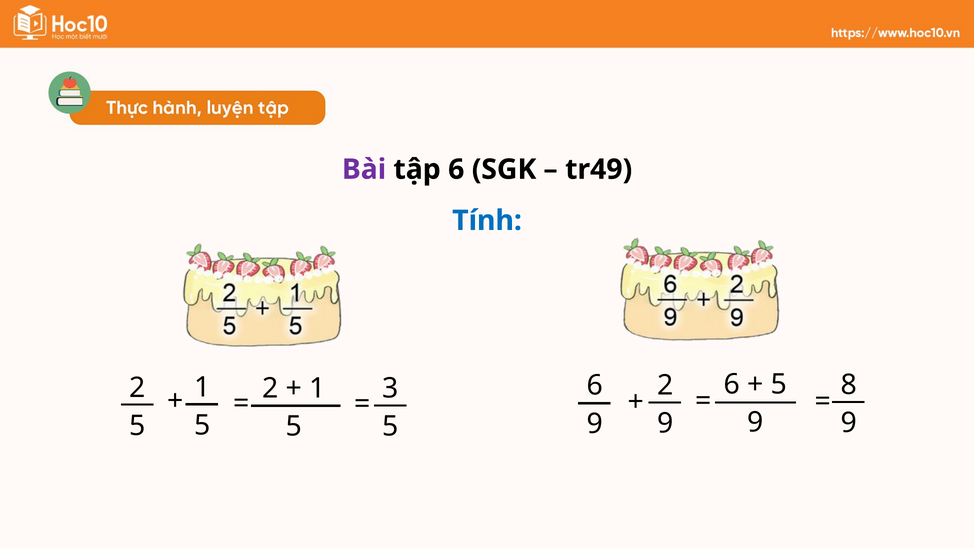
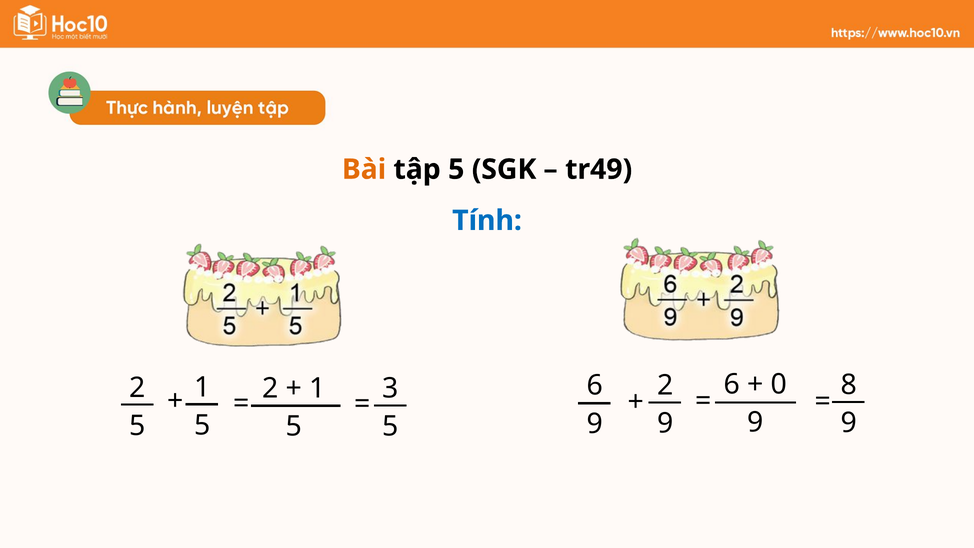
Bài colour: purple -> orange (364, 169)
tập 6: 6 -> 5 (456, 169)
5: 5 -> 0 (779, 384)
